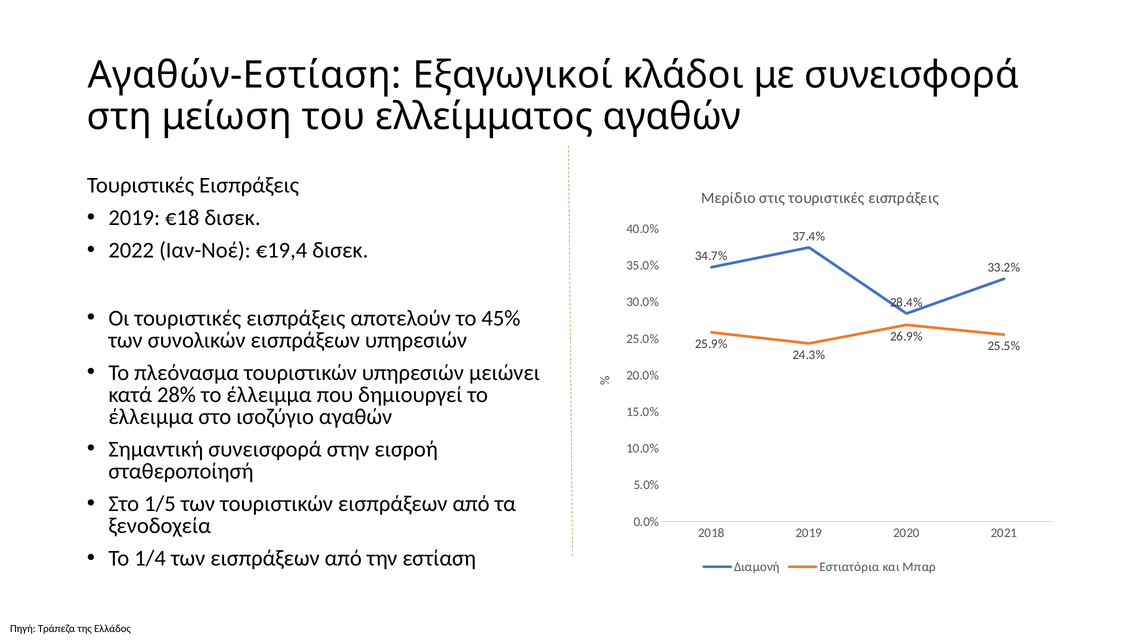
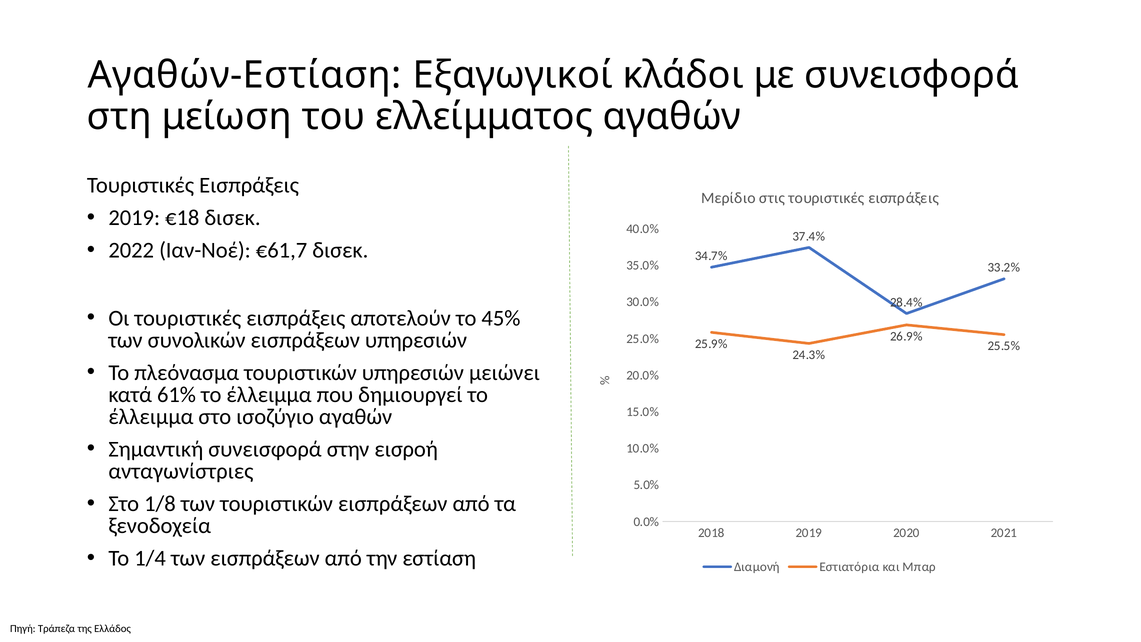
€19,4: €19,4 -> €61,7 (282, 250)
28%: 28% -> 61% (177, 395)
σταθεροποίησή: σταθεροποίησή -> ανταγωνίστριες (181, 471)
1/5: 1/5 -> 1/8 (160, 504)
